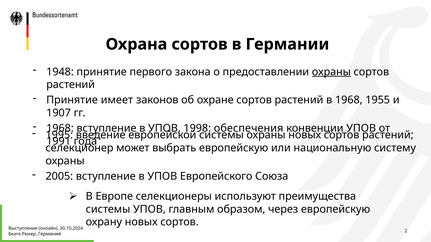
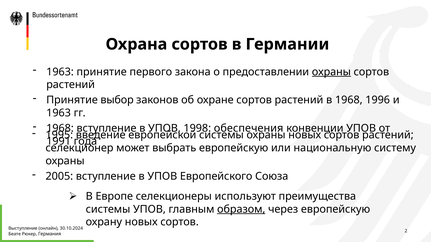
1948: 1948 -> 1963 (60, 72)
имеет: имеет -> выбор (117, 100)
1955: 1955 -> 1996 (378, 100)
1907: 1907 -> 1963 (59, 113)
образом underline: none -> present (241, 210)
